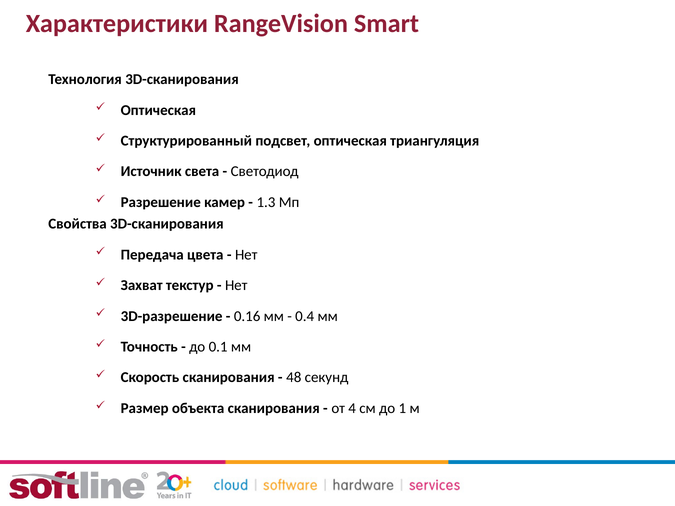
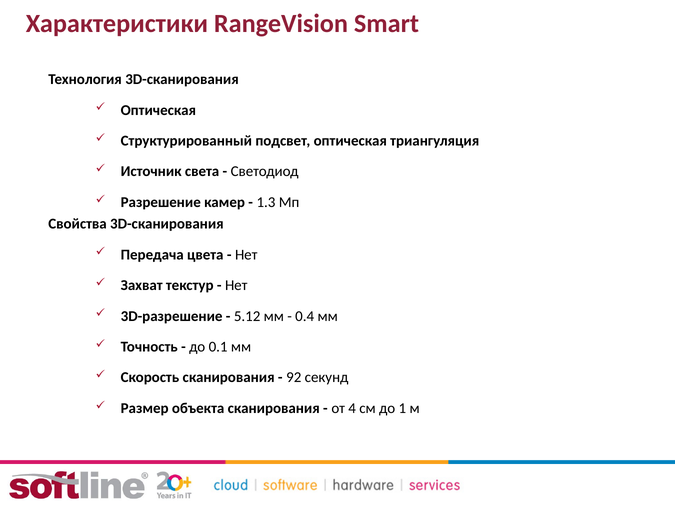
0.16: 0.16 -> 5.12 (247, 316)
48: 48 -> 92 (294, 378)
